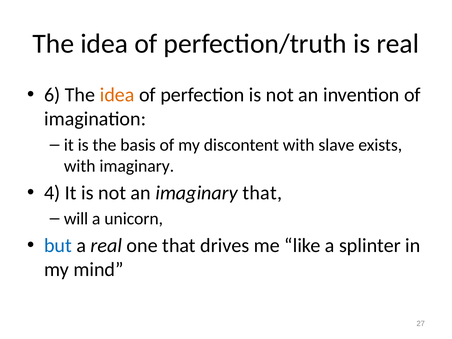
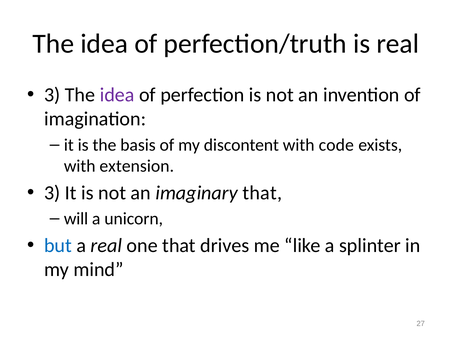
6: 6 -> 3 (52, 95)
idea colour: orange -> purple (117, 95)
slave: slave -> code (336, 145)
with imaginary: imaginary -> extension (137, 166)
4: 4 -> 3 (52, 193)
